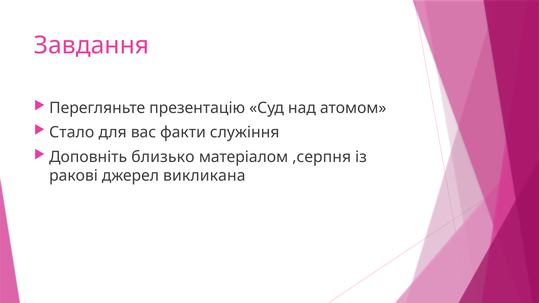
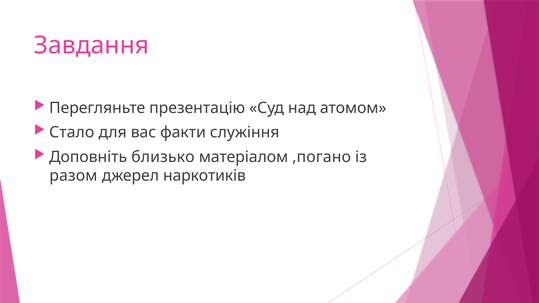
,серпня: ,серпня -> ,погано (322, 157)
ракові: ракові -> разом (73, 176)
викликана: викликана -> наркотиків (204, 176)
